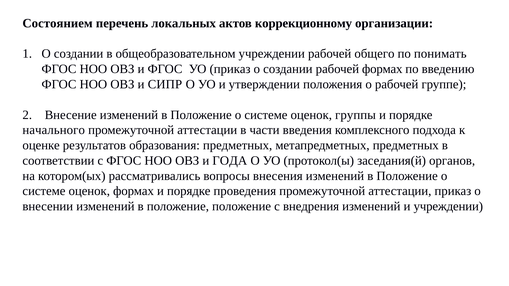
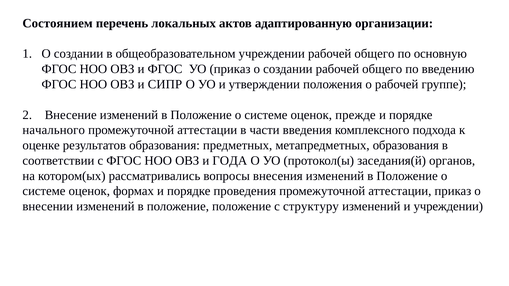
коррекционному: коррекционному -> адаптированную (303, 23)
понимать: понимать -> основную (440, 54)
создании рабочей формах: формах -> общего (382, 69)
группы: группы -> прежде (355, 115)
метапредметных предметных: предметных -> образования (406, 145)
внедрения: внедрения -> структуру (311, 207)
